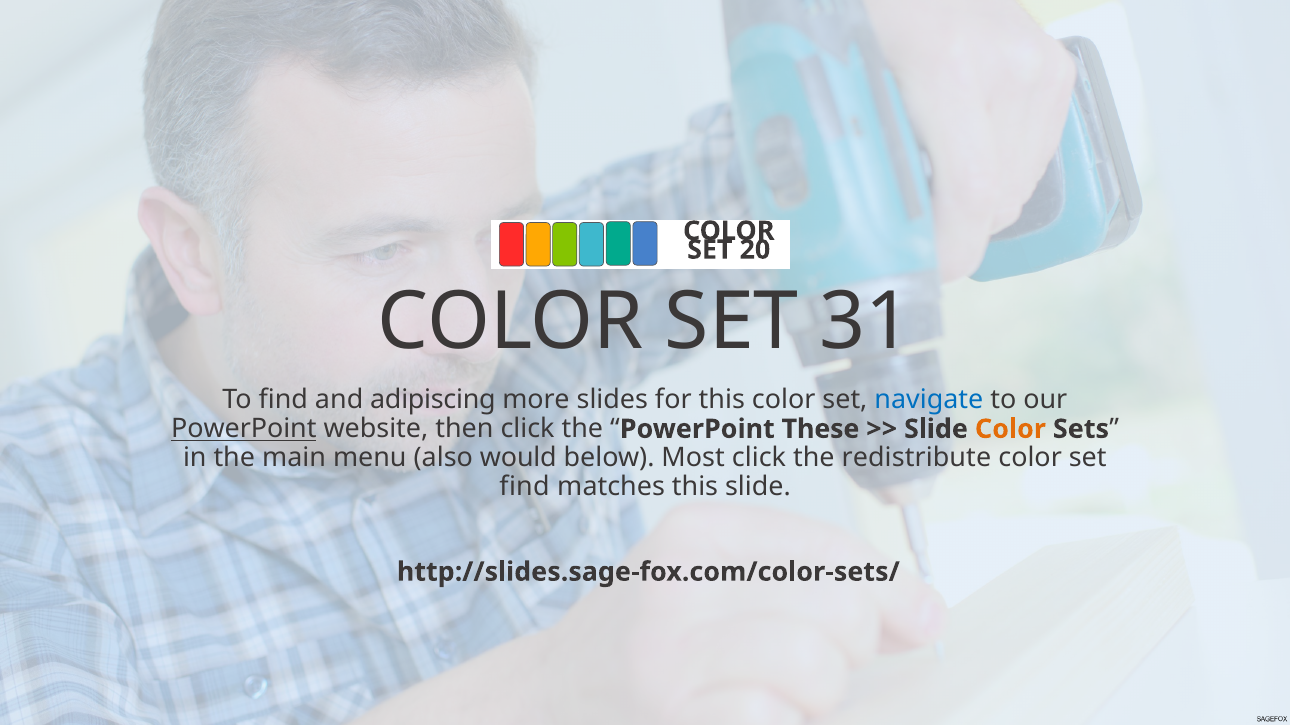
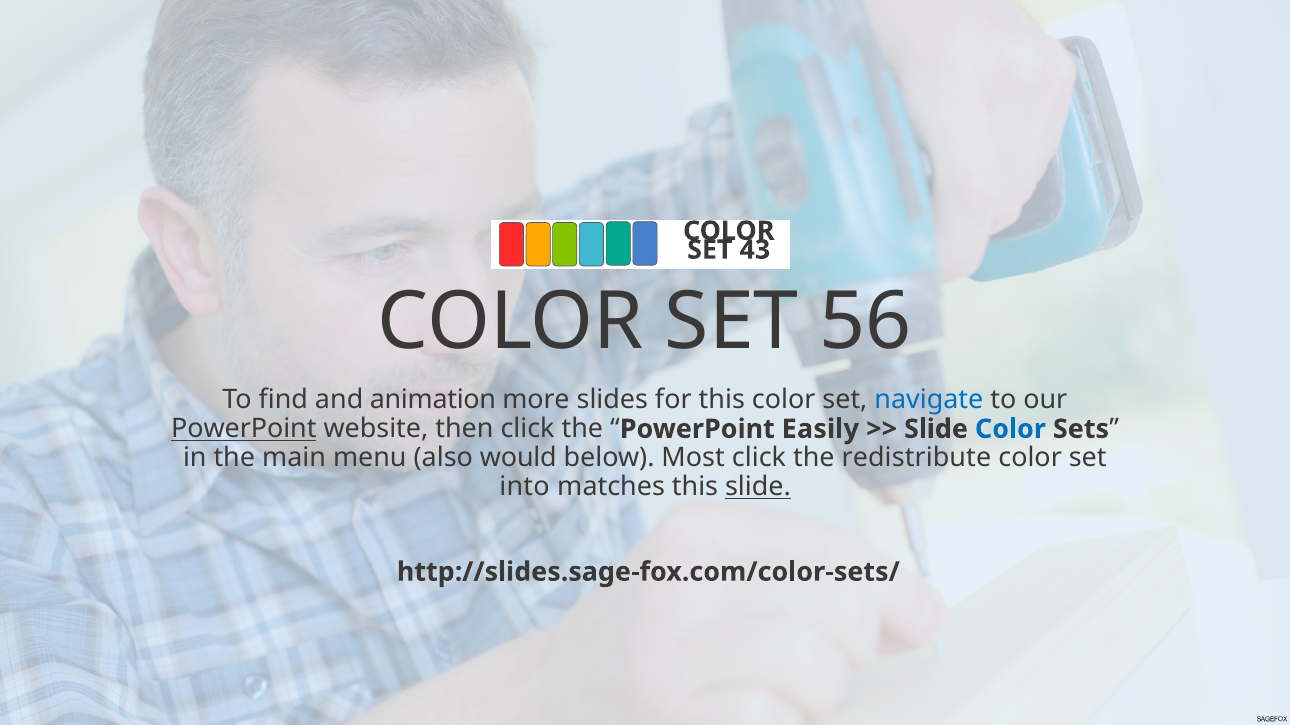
20: 20 -> 43 (755, 250)
31: 31 -> 56 (866, 322)
adipiscing: adipiscing -> animation (433, 400)
These: These -> Easily (820, 429)
Color colour: orange -> blue (1010, 429)
find: find -> into (525, 487)
slide underline: none -> present (758, 487)
